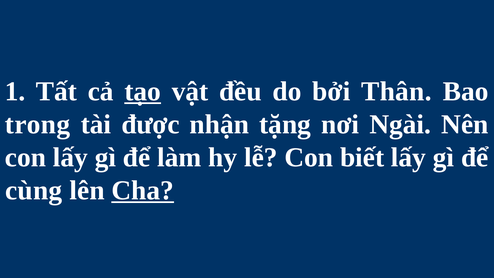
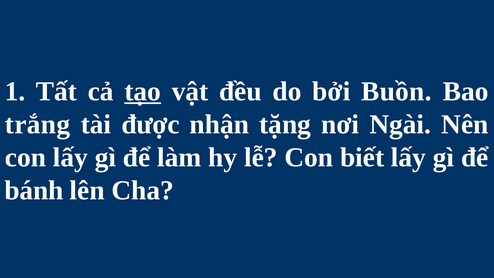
Thân: Thân -> Buồn (396, 91)
trong: trong -> trắng (38, 124)
cùng: cùng -> bánh (34, 190)
Cha underline: present -> none (143, 190)
